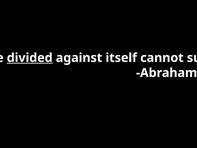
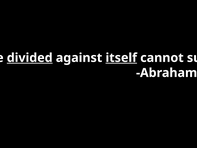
itself underline: none -> present (121, 58)
